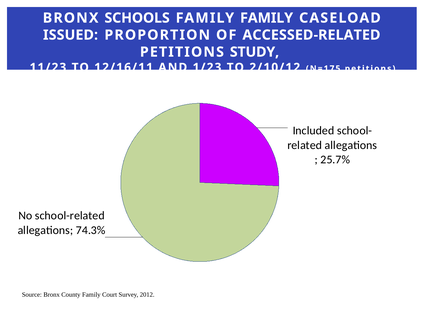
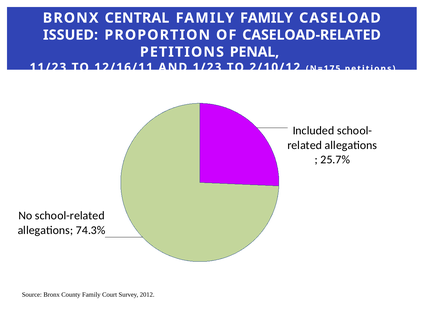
SCHOOLS: SCHOOLS -> CENTRAL (137, 18)
ACCESSED-RELATED: ACCESSED-RELATED -> CASELOAD-RELATED (312, 35)
STUDY: STUDY -> PENAL (254, 52)
